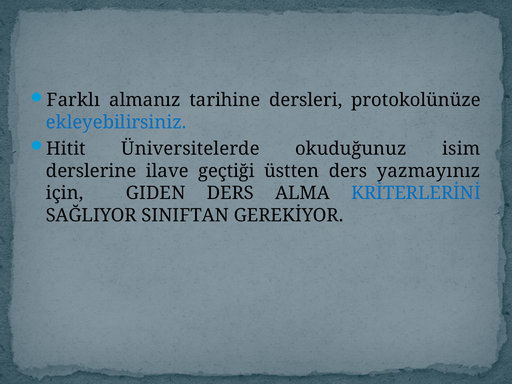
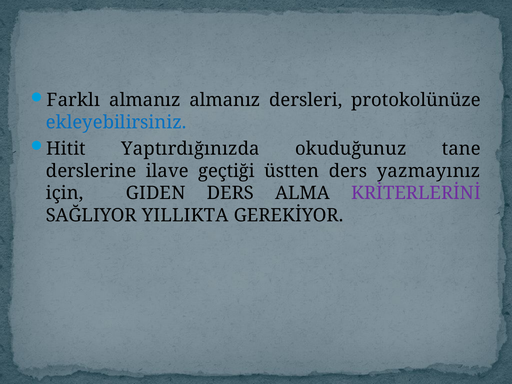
almanız tarihine: tarihine -> almanız (225, 100)
Üniversitelerde: Üniversitelerde -> Yaptırdığınızda (191, 149)
isim: isim -> tane (461, 149)
KRİTERLERİNİ colour: blue -> purple (416, 193)
SINIFTAN: SINIFTAN -> YILLIKTA (185, 215)
